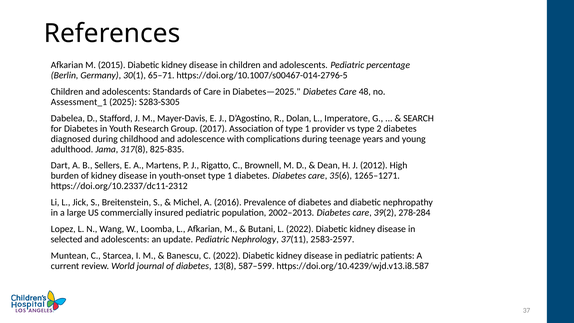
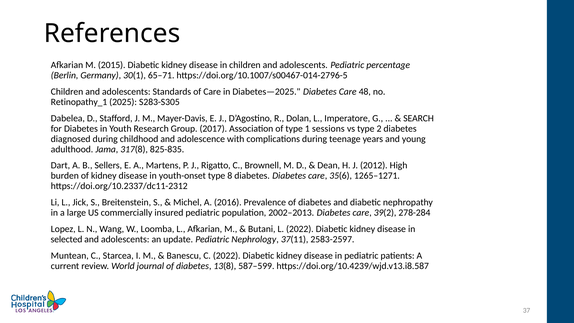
Assessment_1: Assessment_1 -> Retinopathy_1 (79, 102)
provider: provider -> sessions (328, 129)
youth-onset type 1: 1 -> 8 (230, 176)
